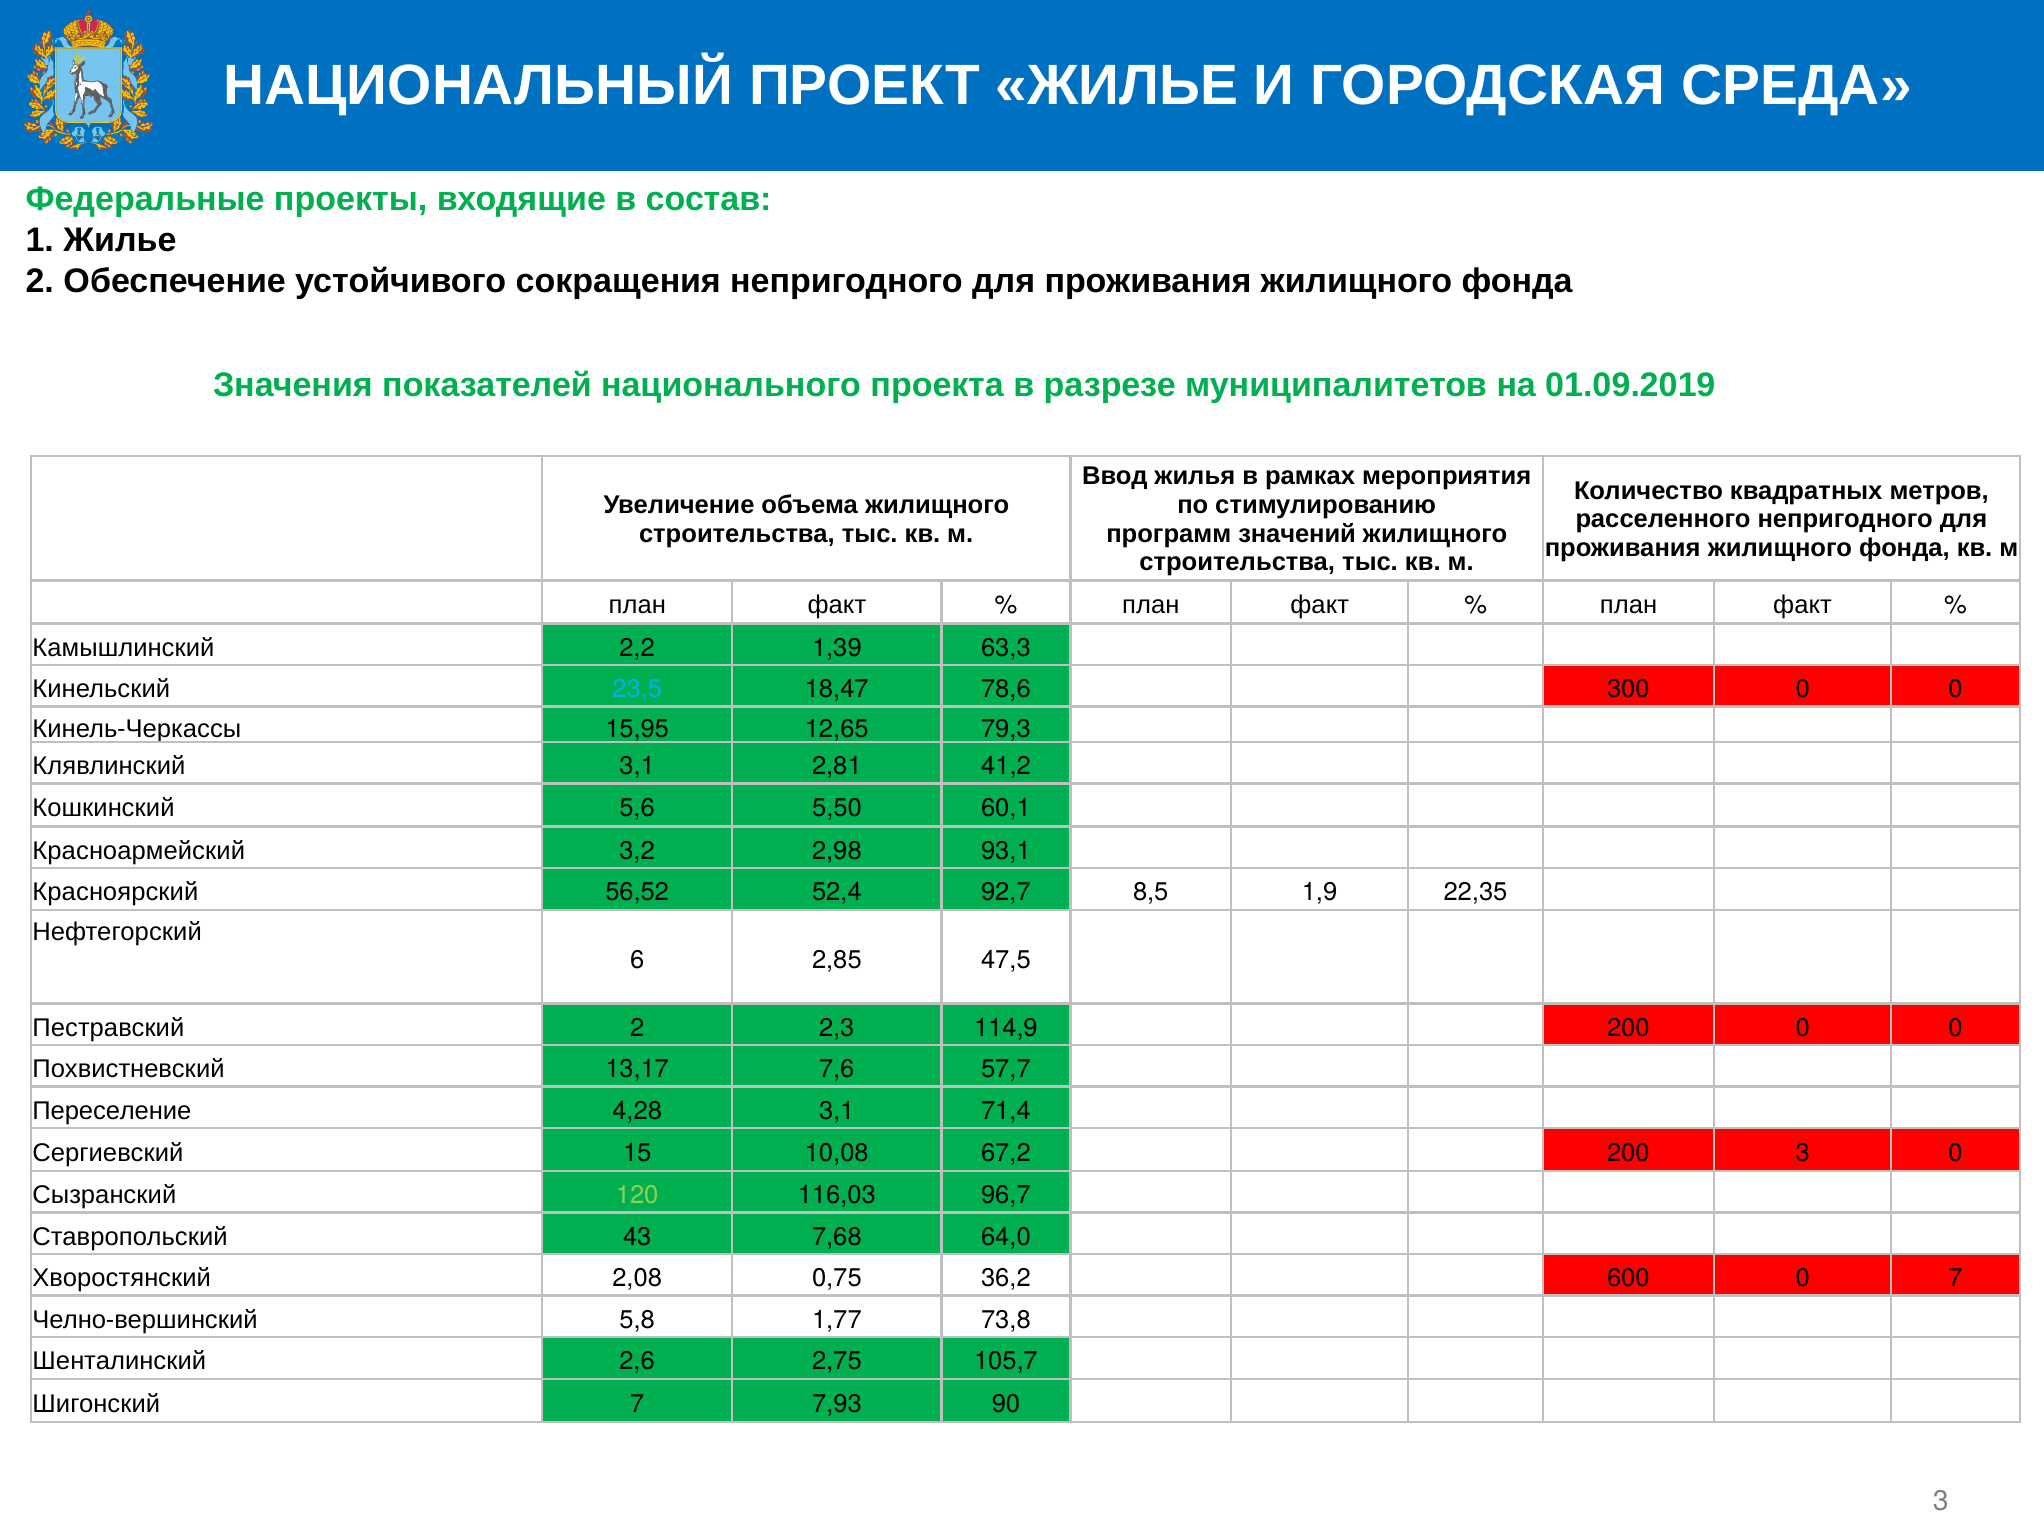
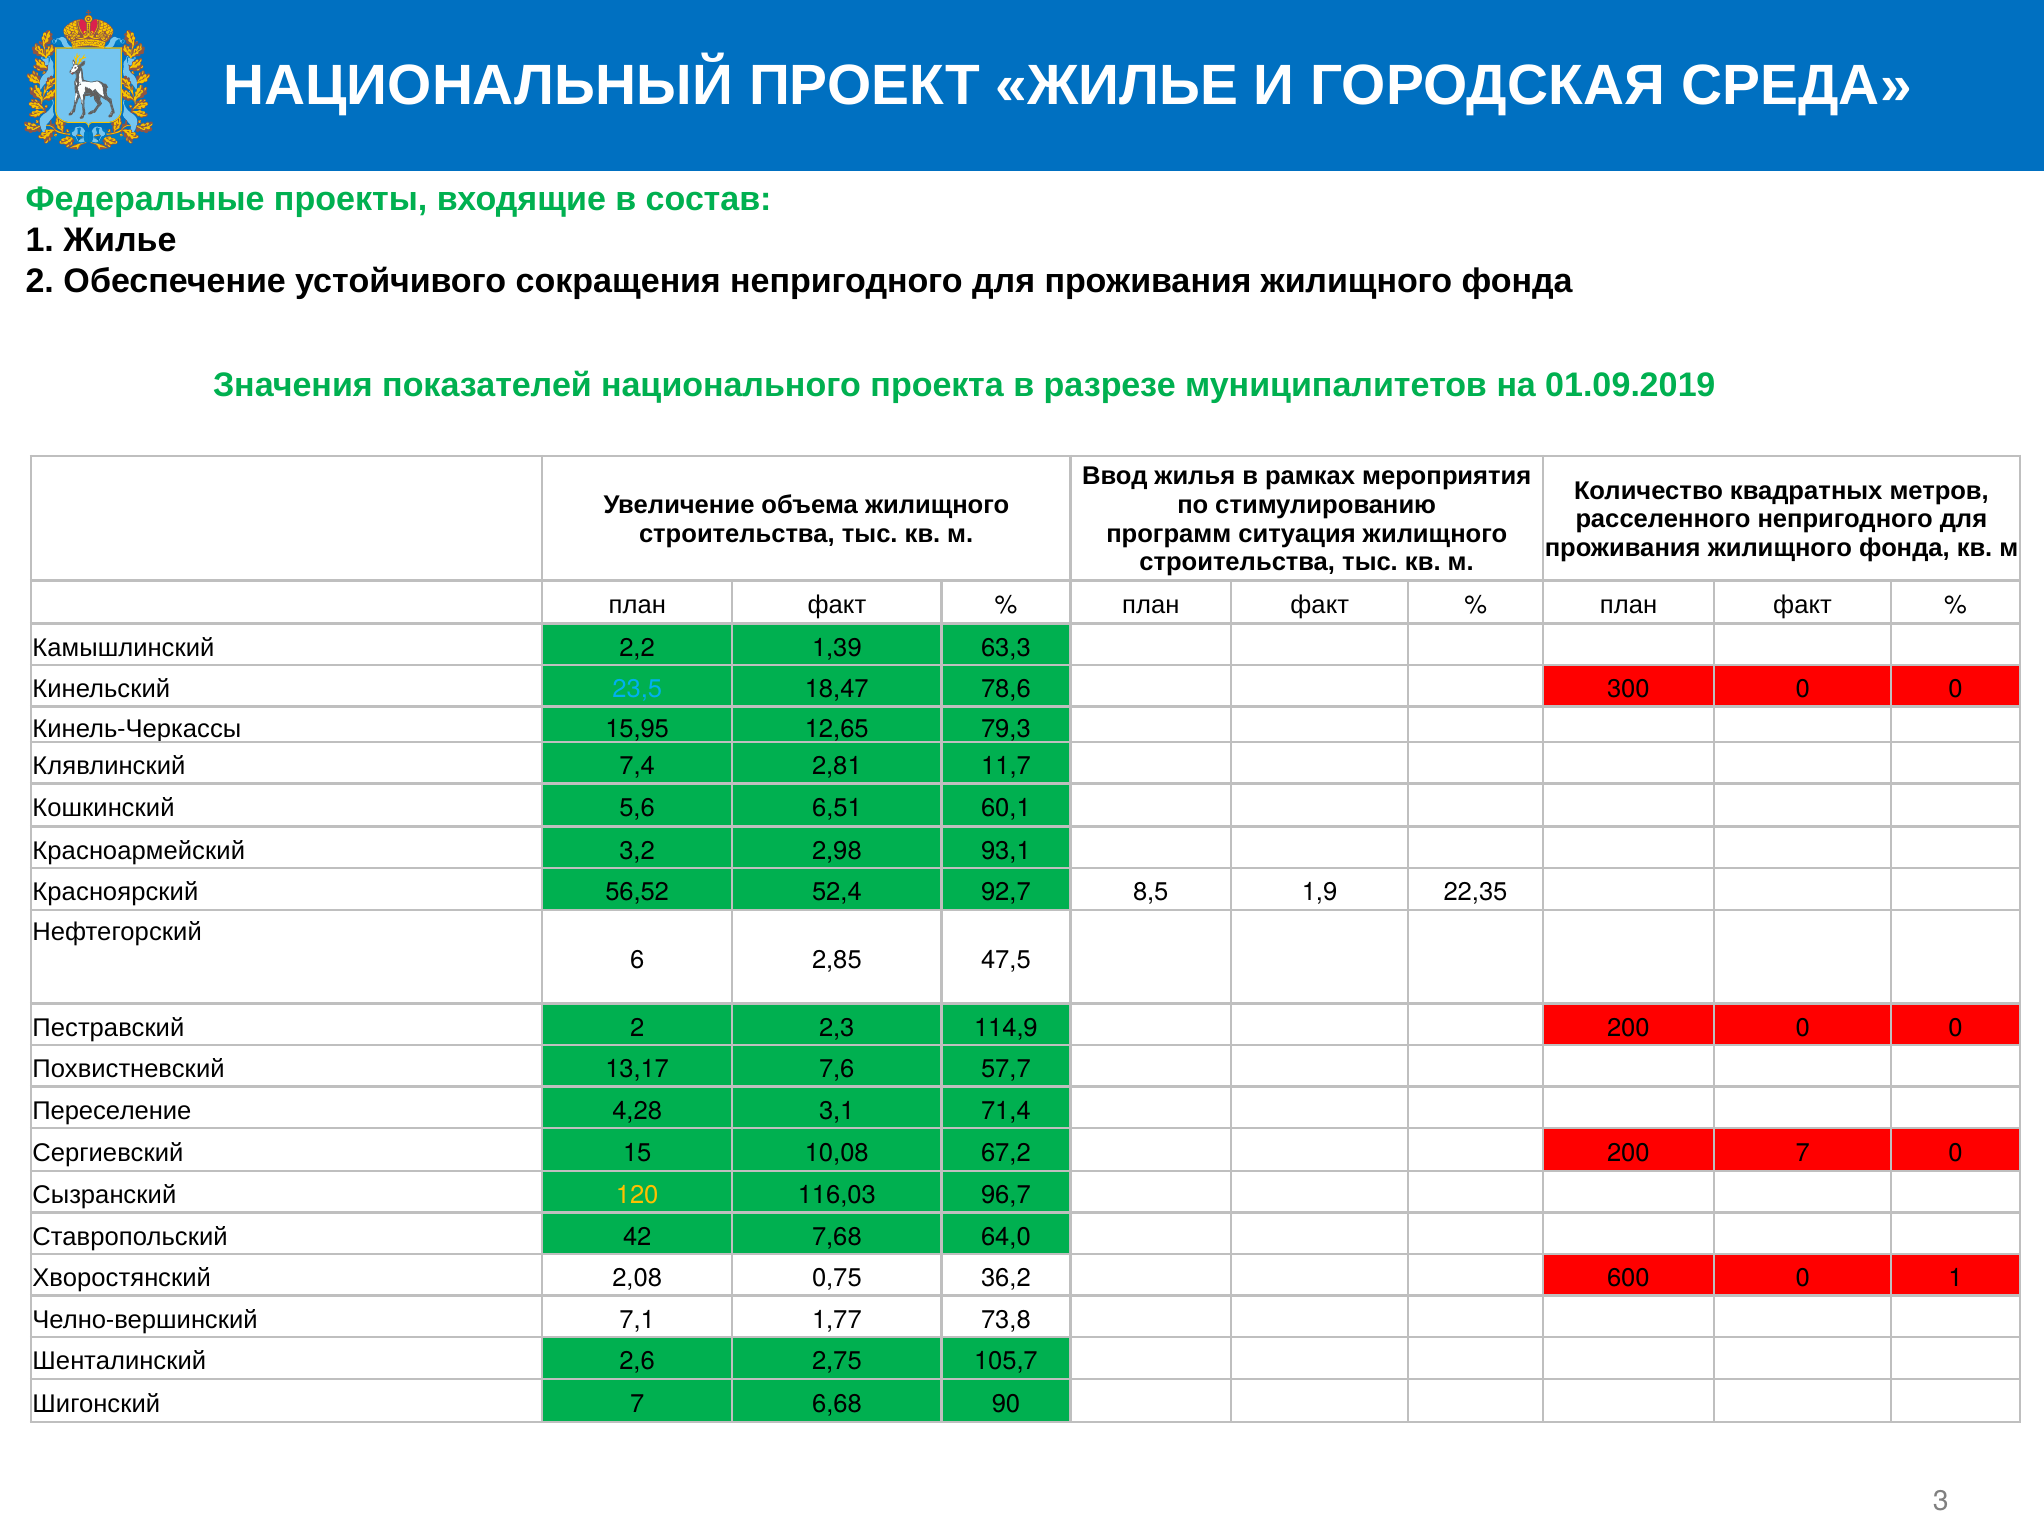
значений: значений -> ситуация (1297, 534)
Клявлинский 3,1: 3,1 -> 7,4 (637, 766)
41,2: 41,2 -> 11,7 (1006, 766)
5,50: 5,50 -> 6,51 (837, 809)
200 3: 3 -> 7 (1803, 1153)
120 colour: light green -> yellow (637, 1195)
43: 43 -> 42 (637, 1237)
0 7: 7 -> 1 (1956, 1278)
5,8: 5,8 -> 7,1 (637, 1320)
7,93: 7,93 -> 6,68 (837, 1404)
